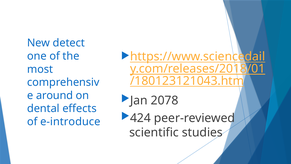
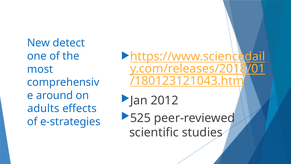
2078: 2078 -> 2012 (165, 100)
dental: dental -> adults (43, 108)
424: 424 -> 525 (140, 118)
e-introduce: e-introduce -> e-strategies (70, 121)
